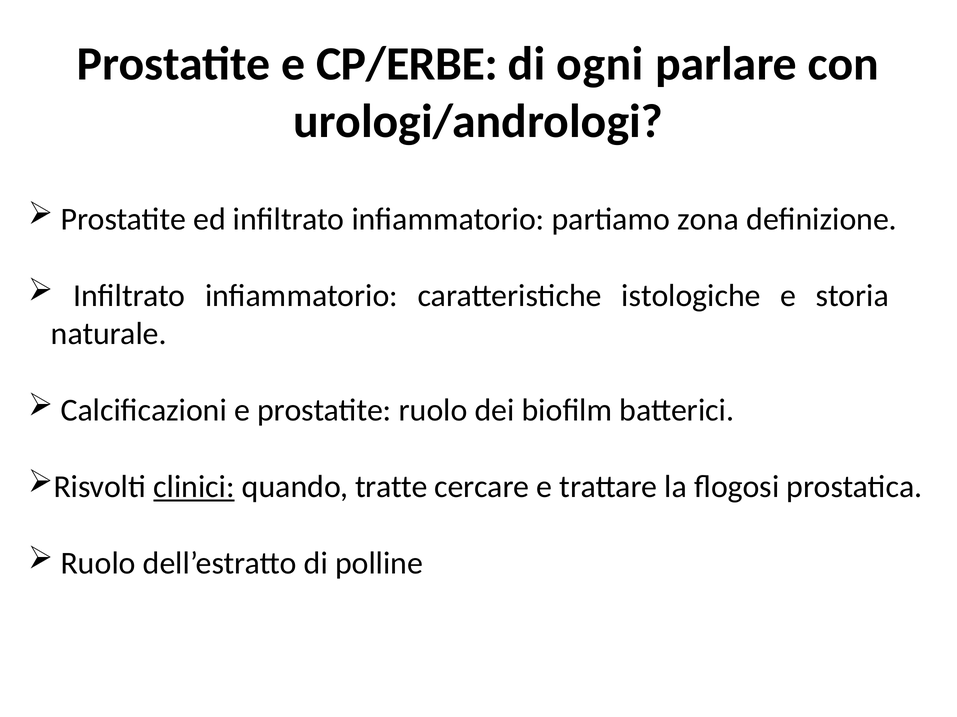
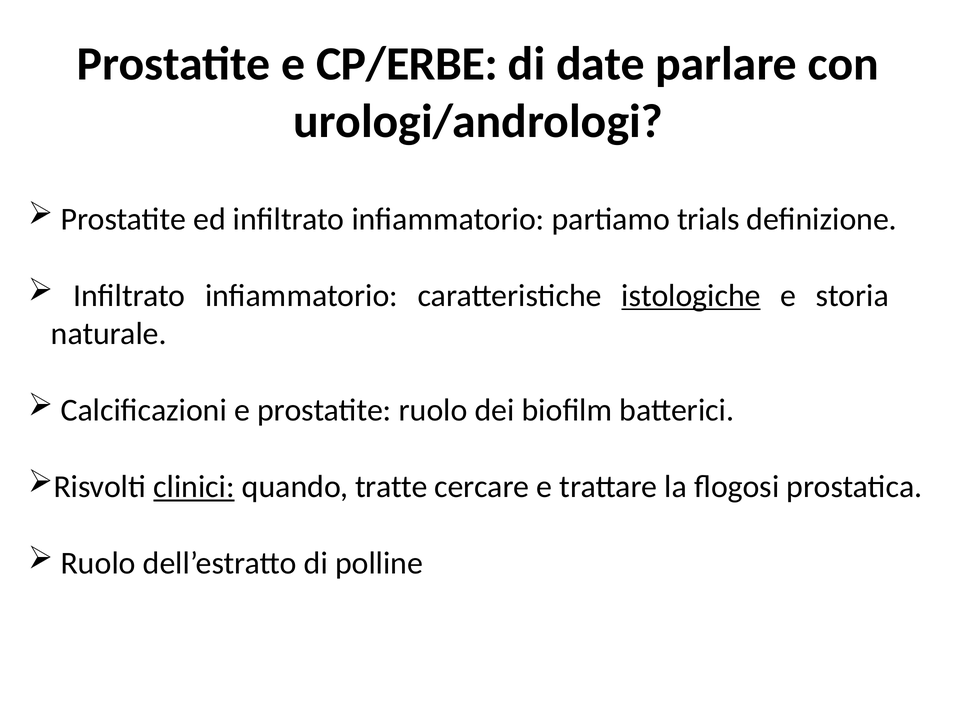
ogni: ogni -> date (600, 64)
zona: zona -> trials (708, 219)
istologiche underline: none -> present (691, 296)
